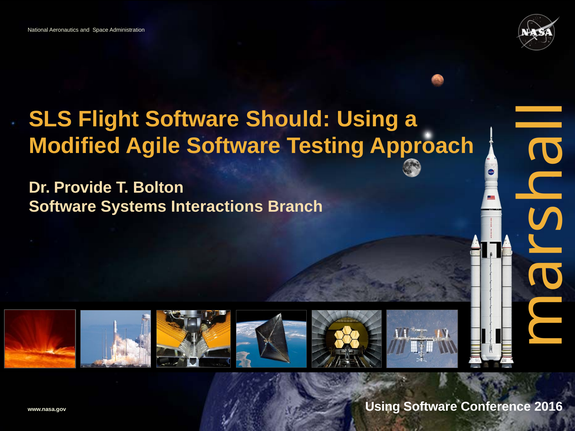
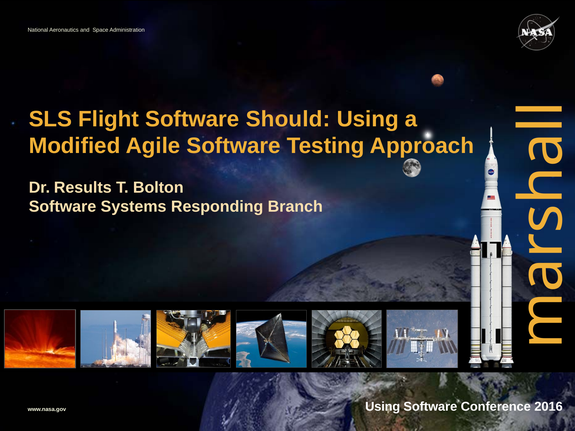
Provide: Provide -> Results (83, 188)
Interactions: Interactions -> Responding (217, 207)
